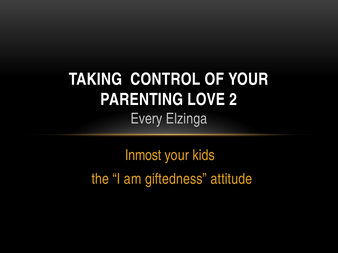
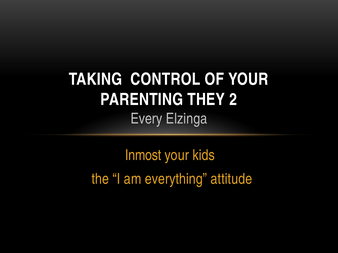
LOVE: LOVE -> THEY (206, 100)
giftedness: giftedness -> everything (176, 179)
